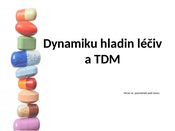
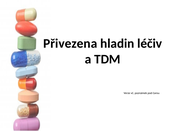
Dynamiku: Dynamiku -> Přivezena (70, 44)
